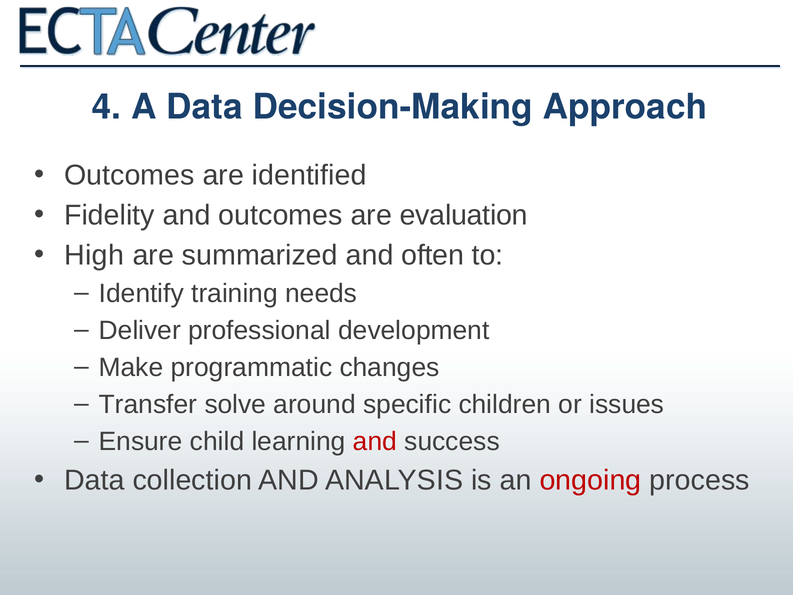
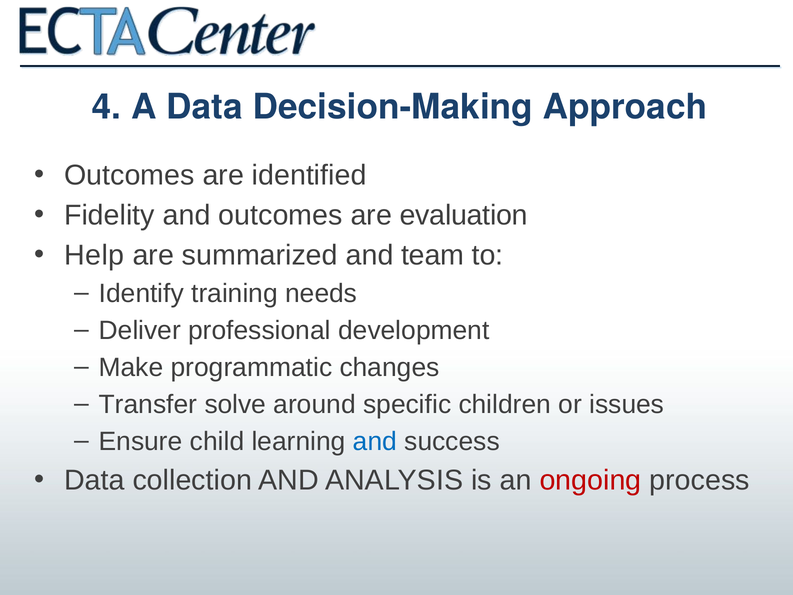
High: High -> Help (94, 255)
often: often -> team (433, 255)
and colour: red -> blue (375, 441)
